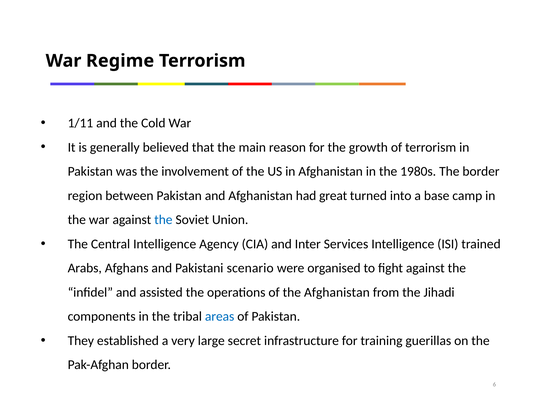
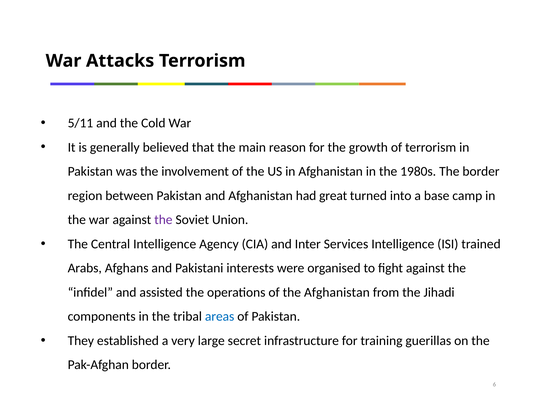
Regime: Regime -> Attacks (120, 61)
1/11: 1/11 -> 5/11 (80, 123)
the colour: blue -> purple (163, 220)
scenario: scenario -> interests (250, 268)
